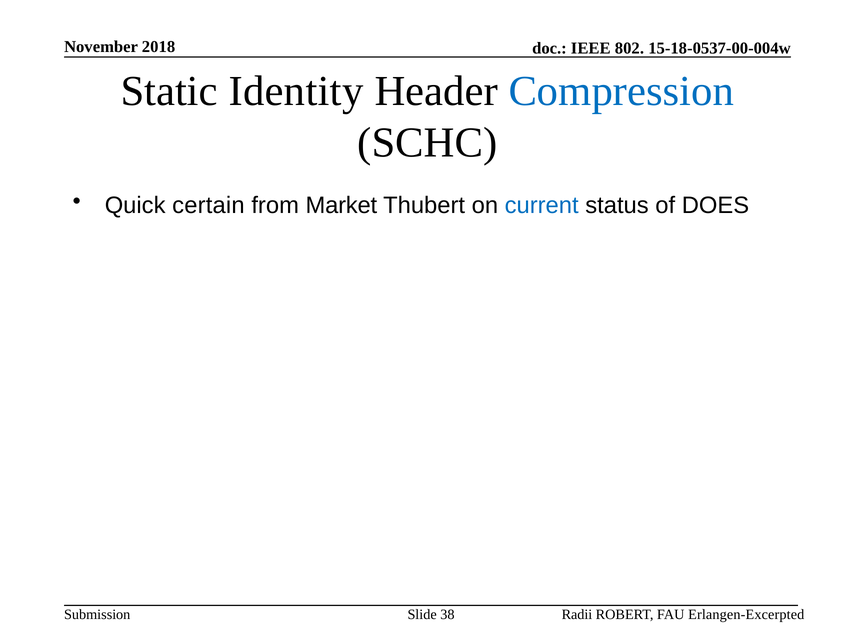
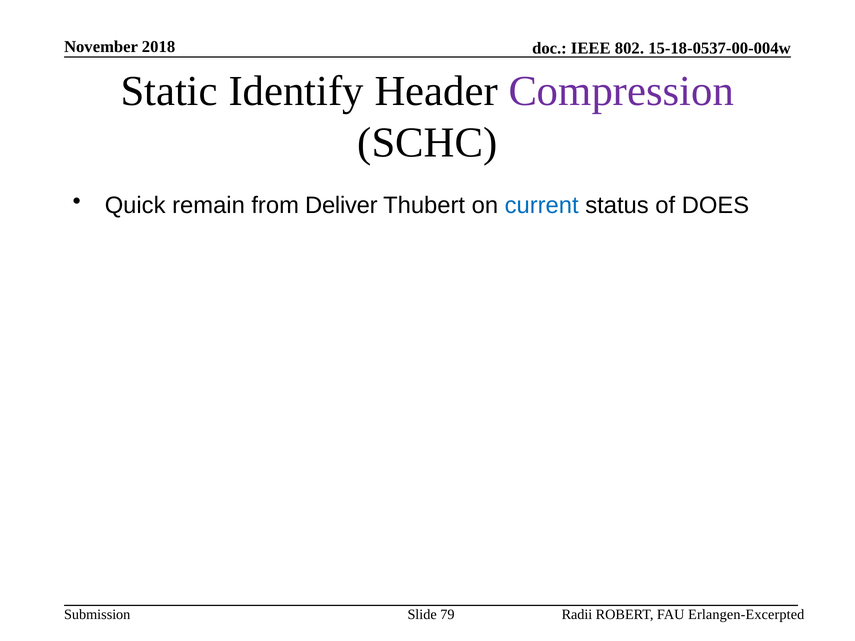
Identity: Identity -> Identify (296, 91)
Compression colour: blue -> purple (621, 91)
certain: certain -> remain (209, 205)
Market: Market -> Deliver (341, 205)
38: 38 -> 79 (447, 615)
